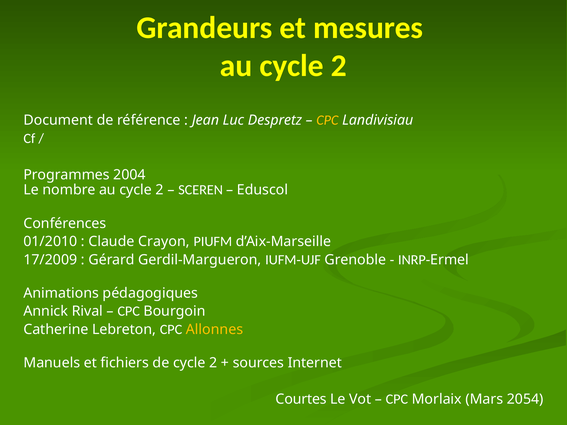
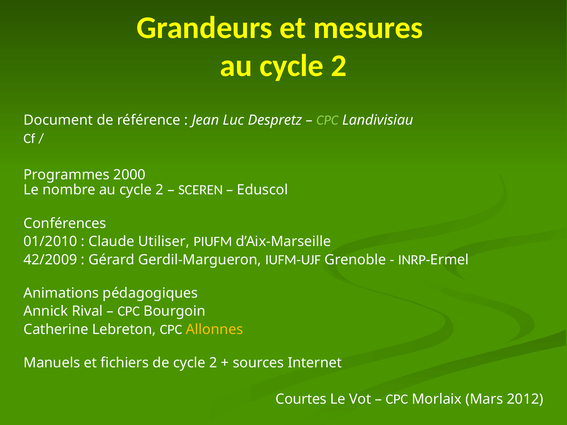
CPC colour: yellow -> light green (327, 120)
2004: 2004 -> 2000 (130, 175)
Crayon: Crayon -> Utiliser (164, 242)
17/2009: 17/2009 -> 42/2009 (50, 260)
2054: 2054 -> 2012 (525, 399)
